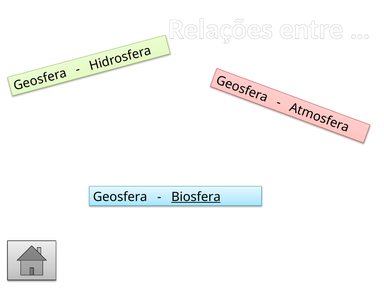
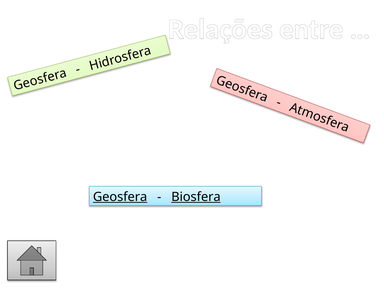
Geosfera underline: none -> present (120, 197)
